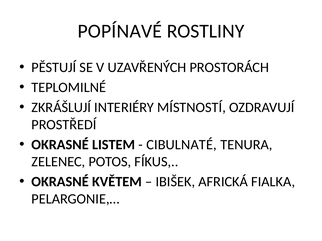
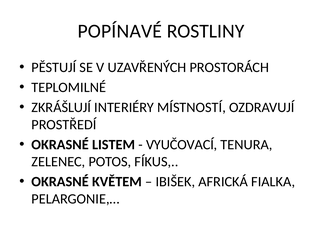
CIBULNATÉ: CIBULNATÉ -> VYUČOVACÍ (182, 145)
